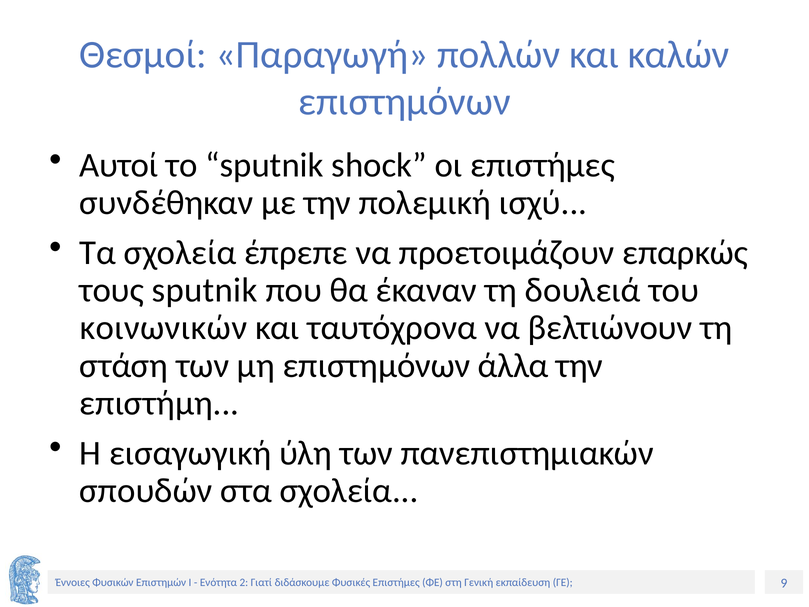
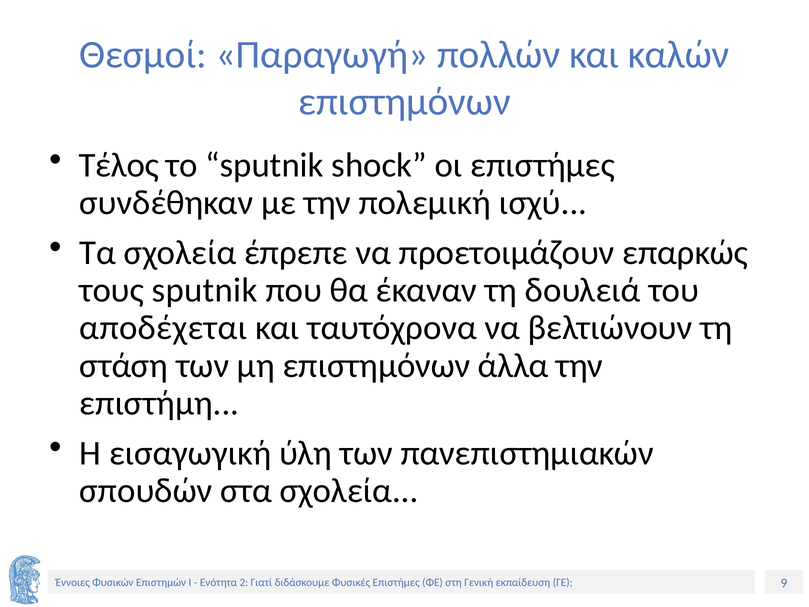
Αυτοί: Αυτοί -> Τέλος (119, 165)
κοινωνικών: κοινωνικών -> αποδέχεται (163, 328)
